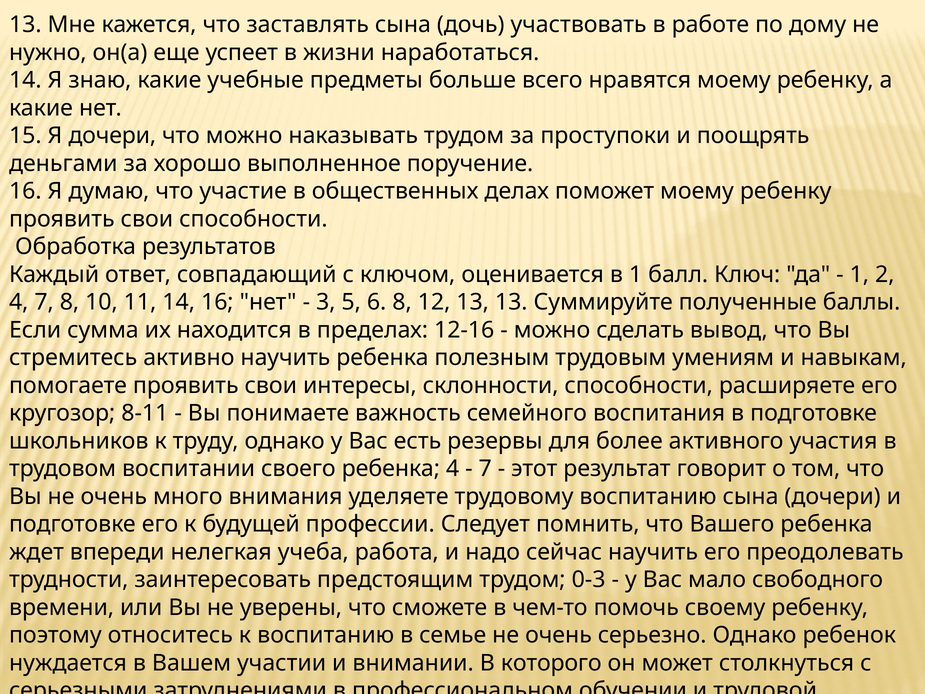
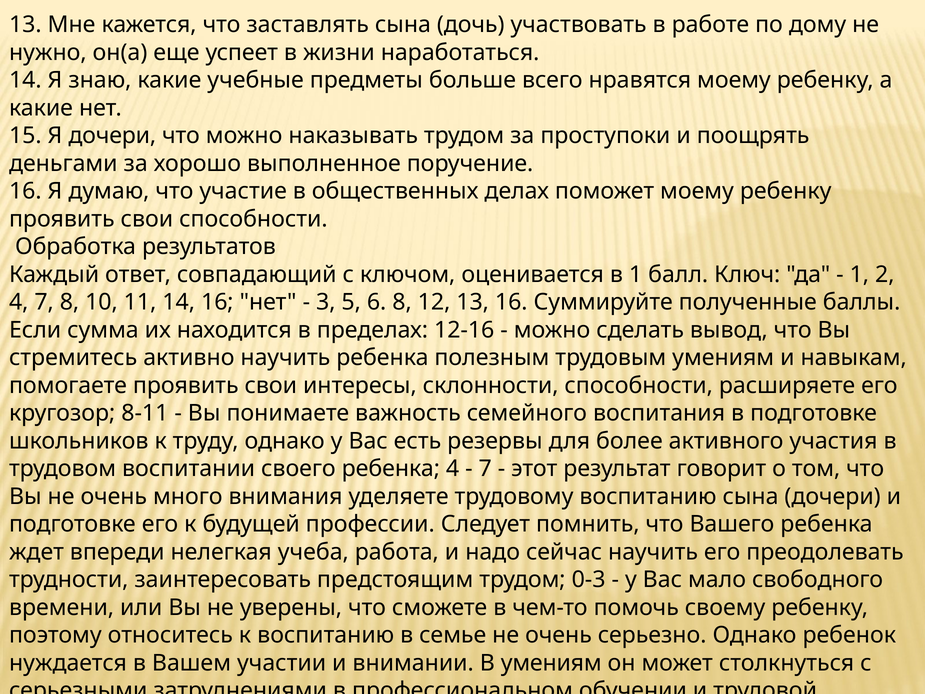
13 13: 13 -> 16 (511, 302)
В которого: которого -> умениям (551, 663)
